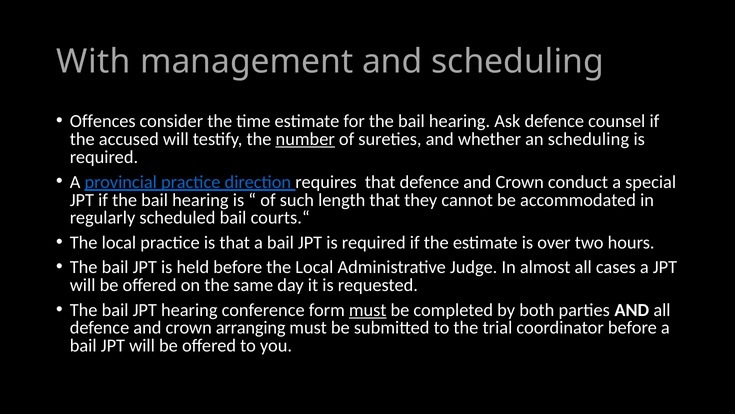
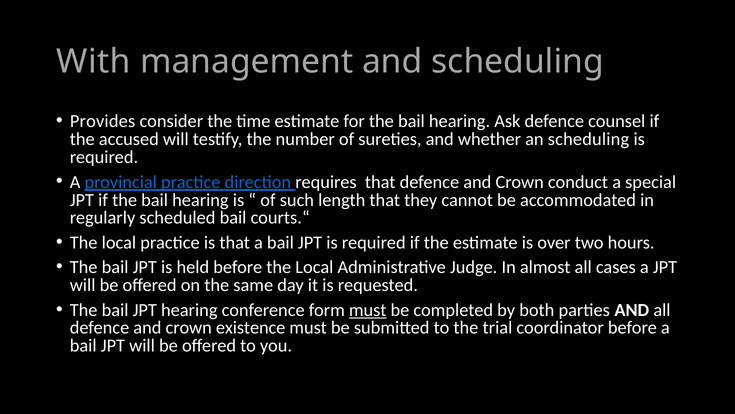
Offences: Offences -> Provides (103, 121)
number underline: present -> none (305, 139)
arranging: arranging -> existence (251, 327)
